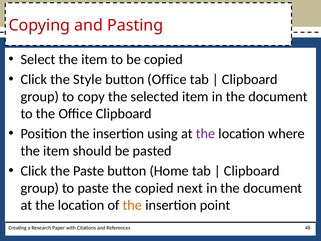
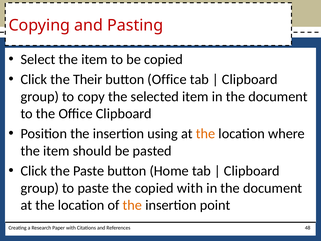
Style: Style -> Their (88, 79)
the colour: purple -> orange (206, 134)
copied next: next -> with (190, 188)
